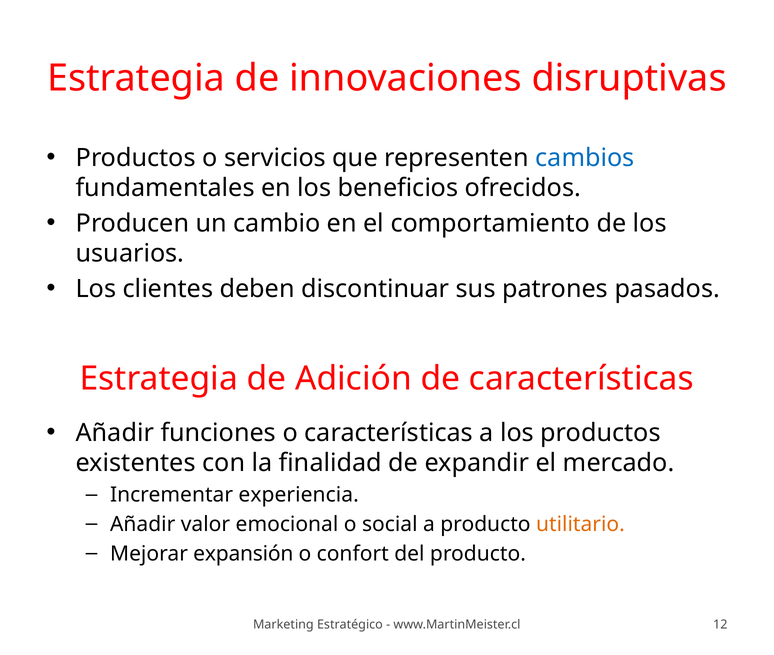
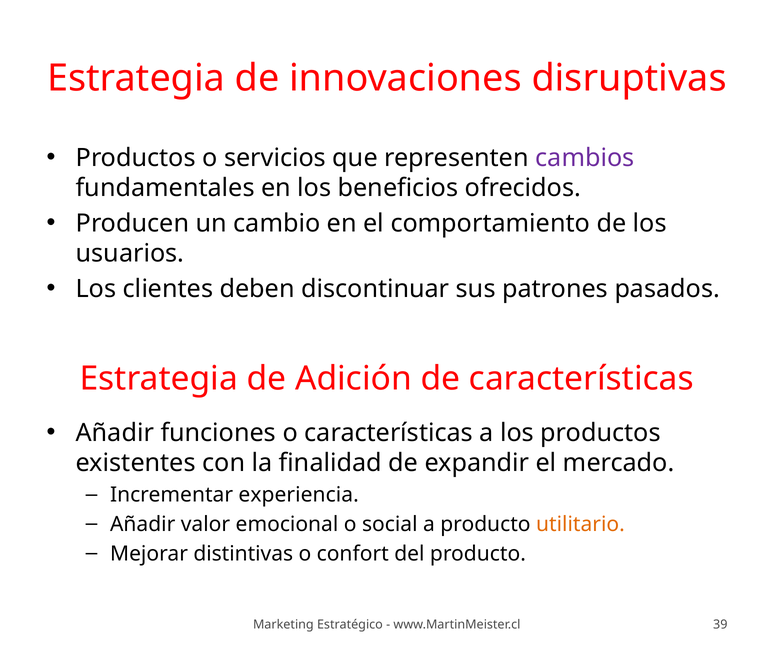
cambios colour: blue -> purple (585, 158)
expansión: expansión -> distintivas (243, 554)
12: 12 -> 39 (720, 624)
